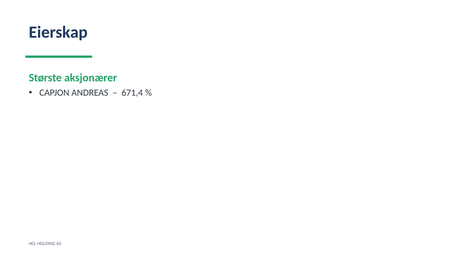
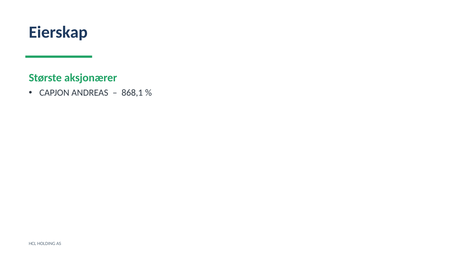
671,4: 671,4 -> 868,1 (132, 93)
